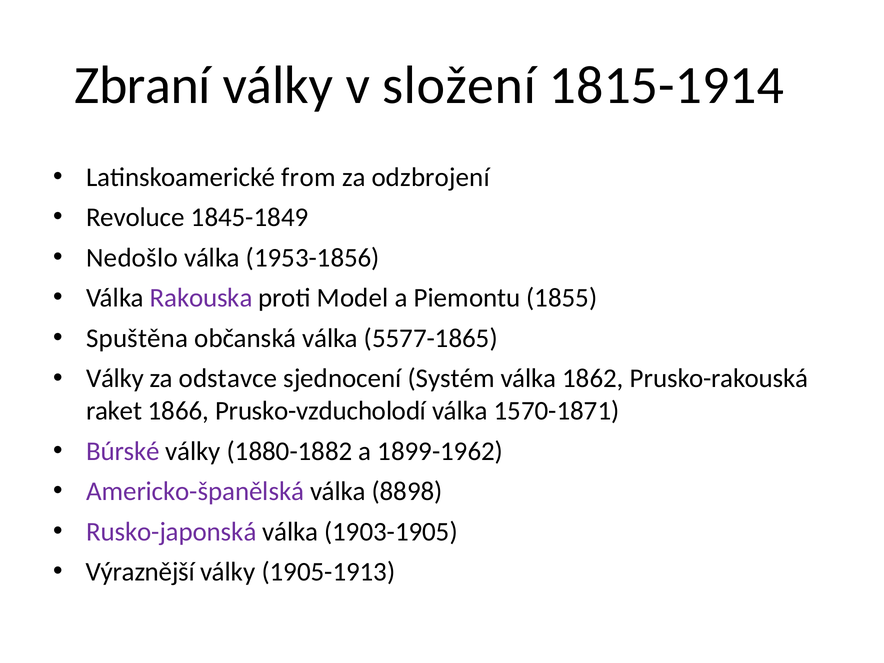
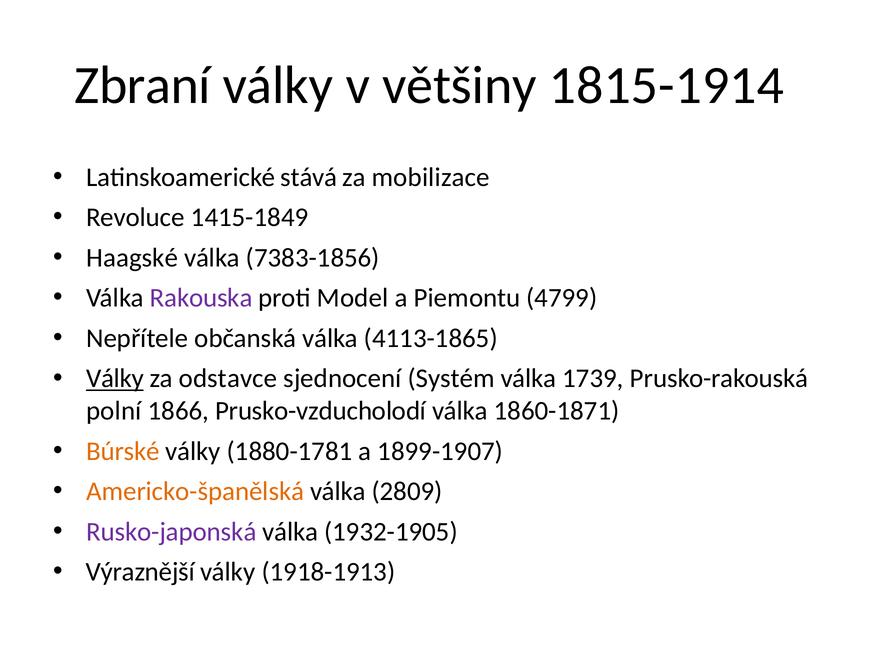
složení: složení -> většiny (459, 86)
from: from -> stává (309, 177)
odzbrojení: odzbrojení -> mobilizace (431, 177)
1845-1849: 1845-1849 -> 1415-1849 (250, 217)
Nedošlo: Nedošlo -> Haagské (132, 258)
1953-1856: 1953-1856 -> 7383-1856 (313, 258)
1855: 1855 -> 4799 (562, 298)
Spuštěna: Spuštěna -> Nepřítele (137, 338)
5577-1865: 5577-1865 -> 4113-1865 (431, 338)
Války underline: none -> present (115, 379)
1862: 1862 -> 1739 (593, 379)
raket: raket -> polní (114, 411)
1570-1871: 1570-1871 -> 1860-1871 (557, 411)
Búrské colour: purple -> orange (123, 451)
1880-1882: 1880-1882 -> 1880-1781 (290, 451)
1899-1962: 1899-1962 -> 1899-1907 (440, 451)
Americko-španělská colour: purple -> orange (195, 491)
8898: 8898 -> 2809 (407, 491)
1903-1905: 1903-1905 -> 1932-1905 (391, 532)
1905-1913: 1905-1913 -> 1918-1913 (328, 572)
